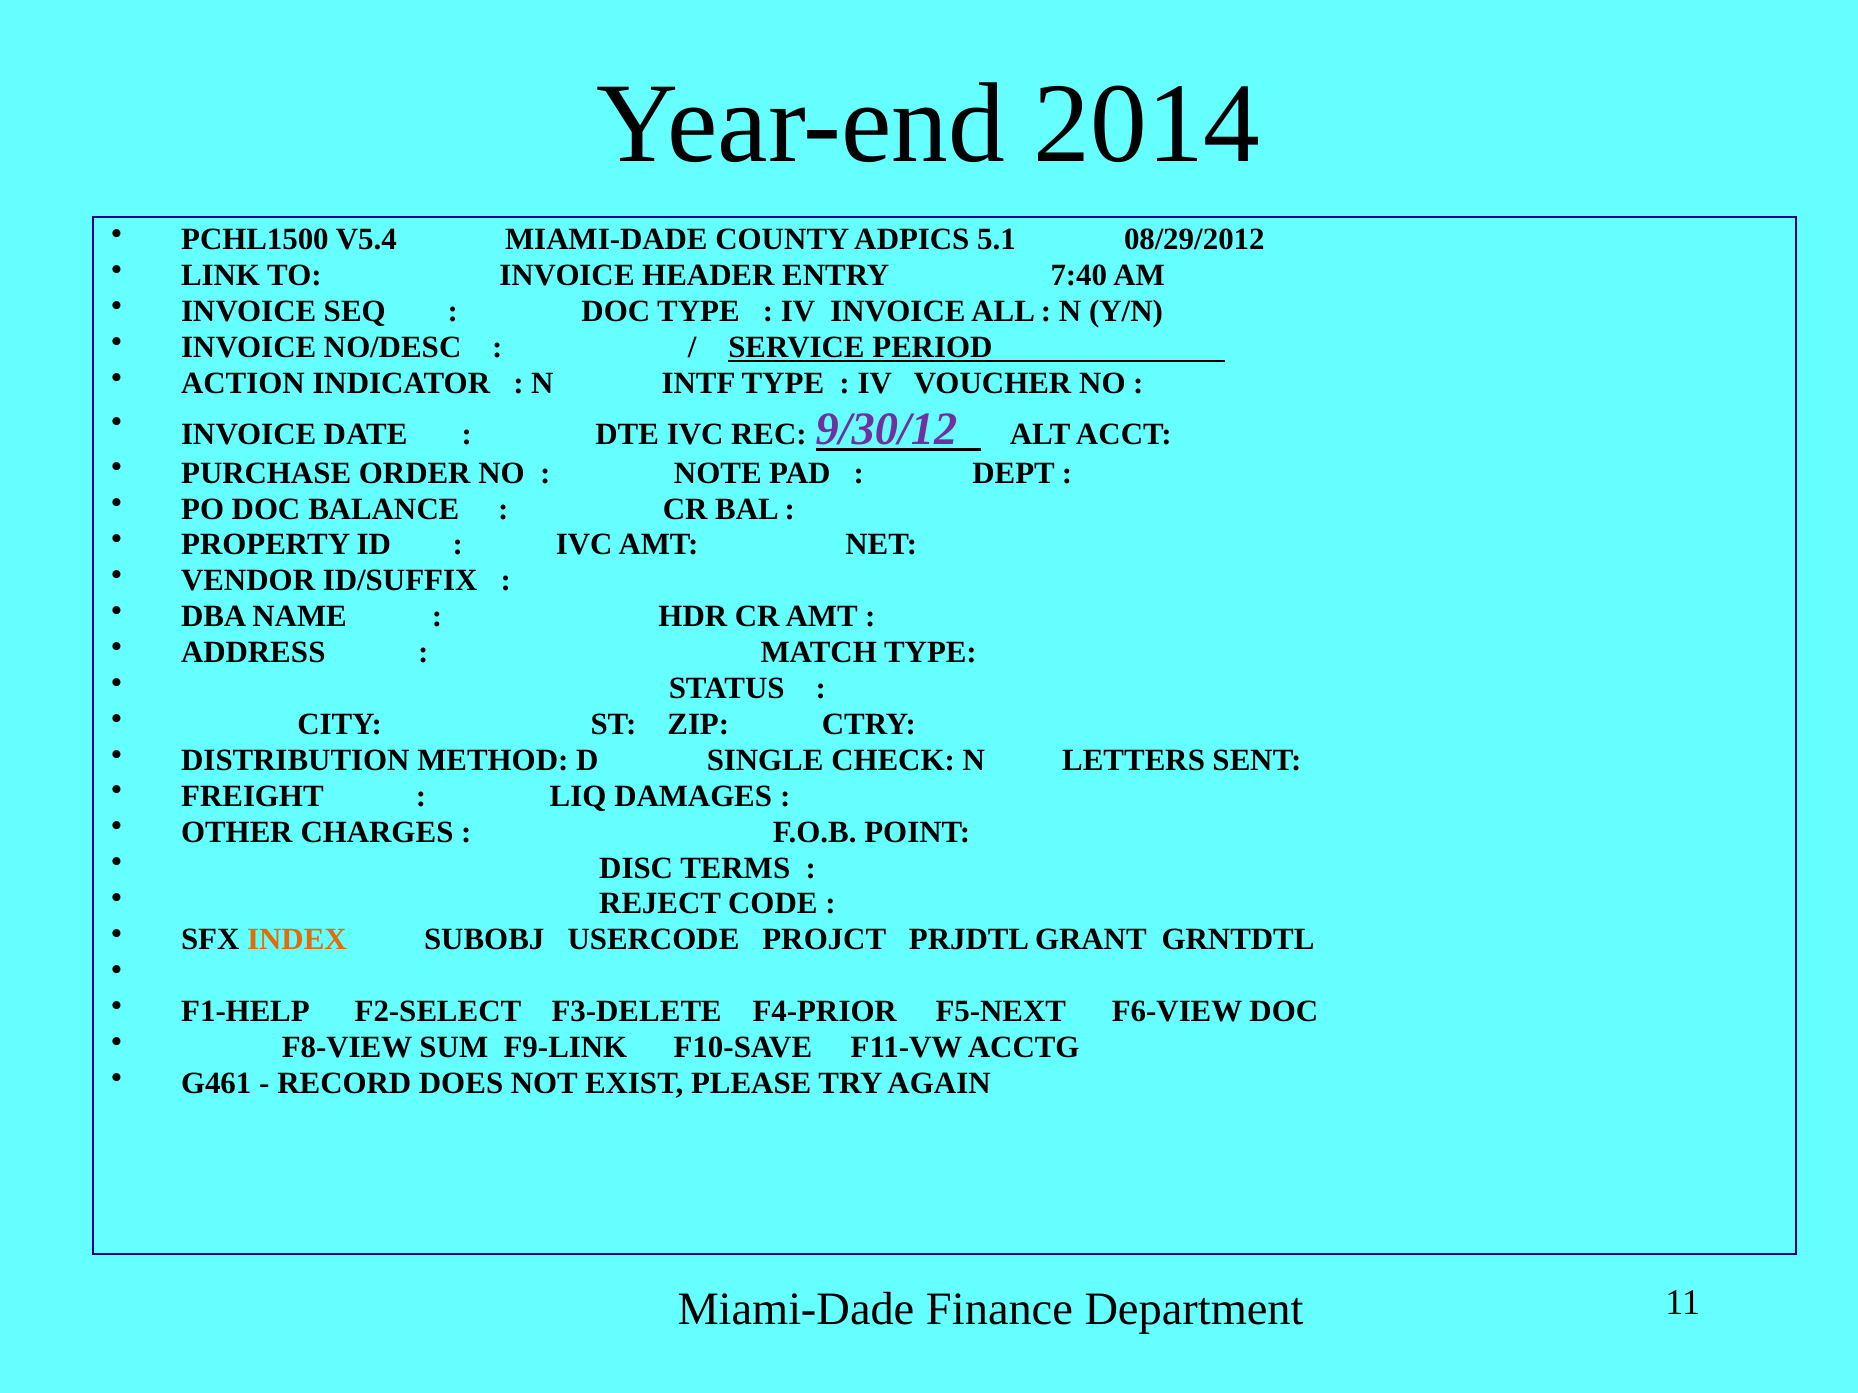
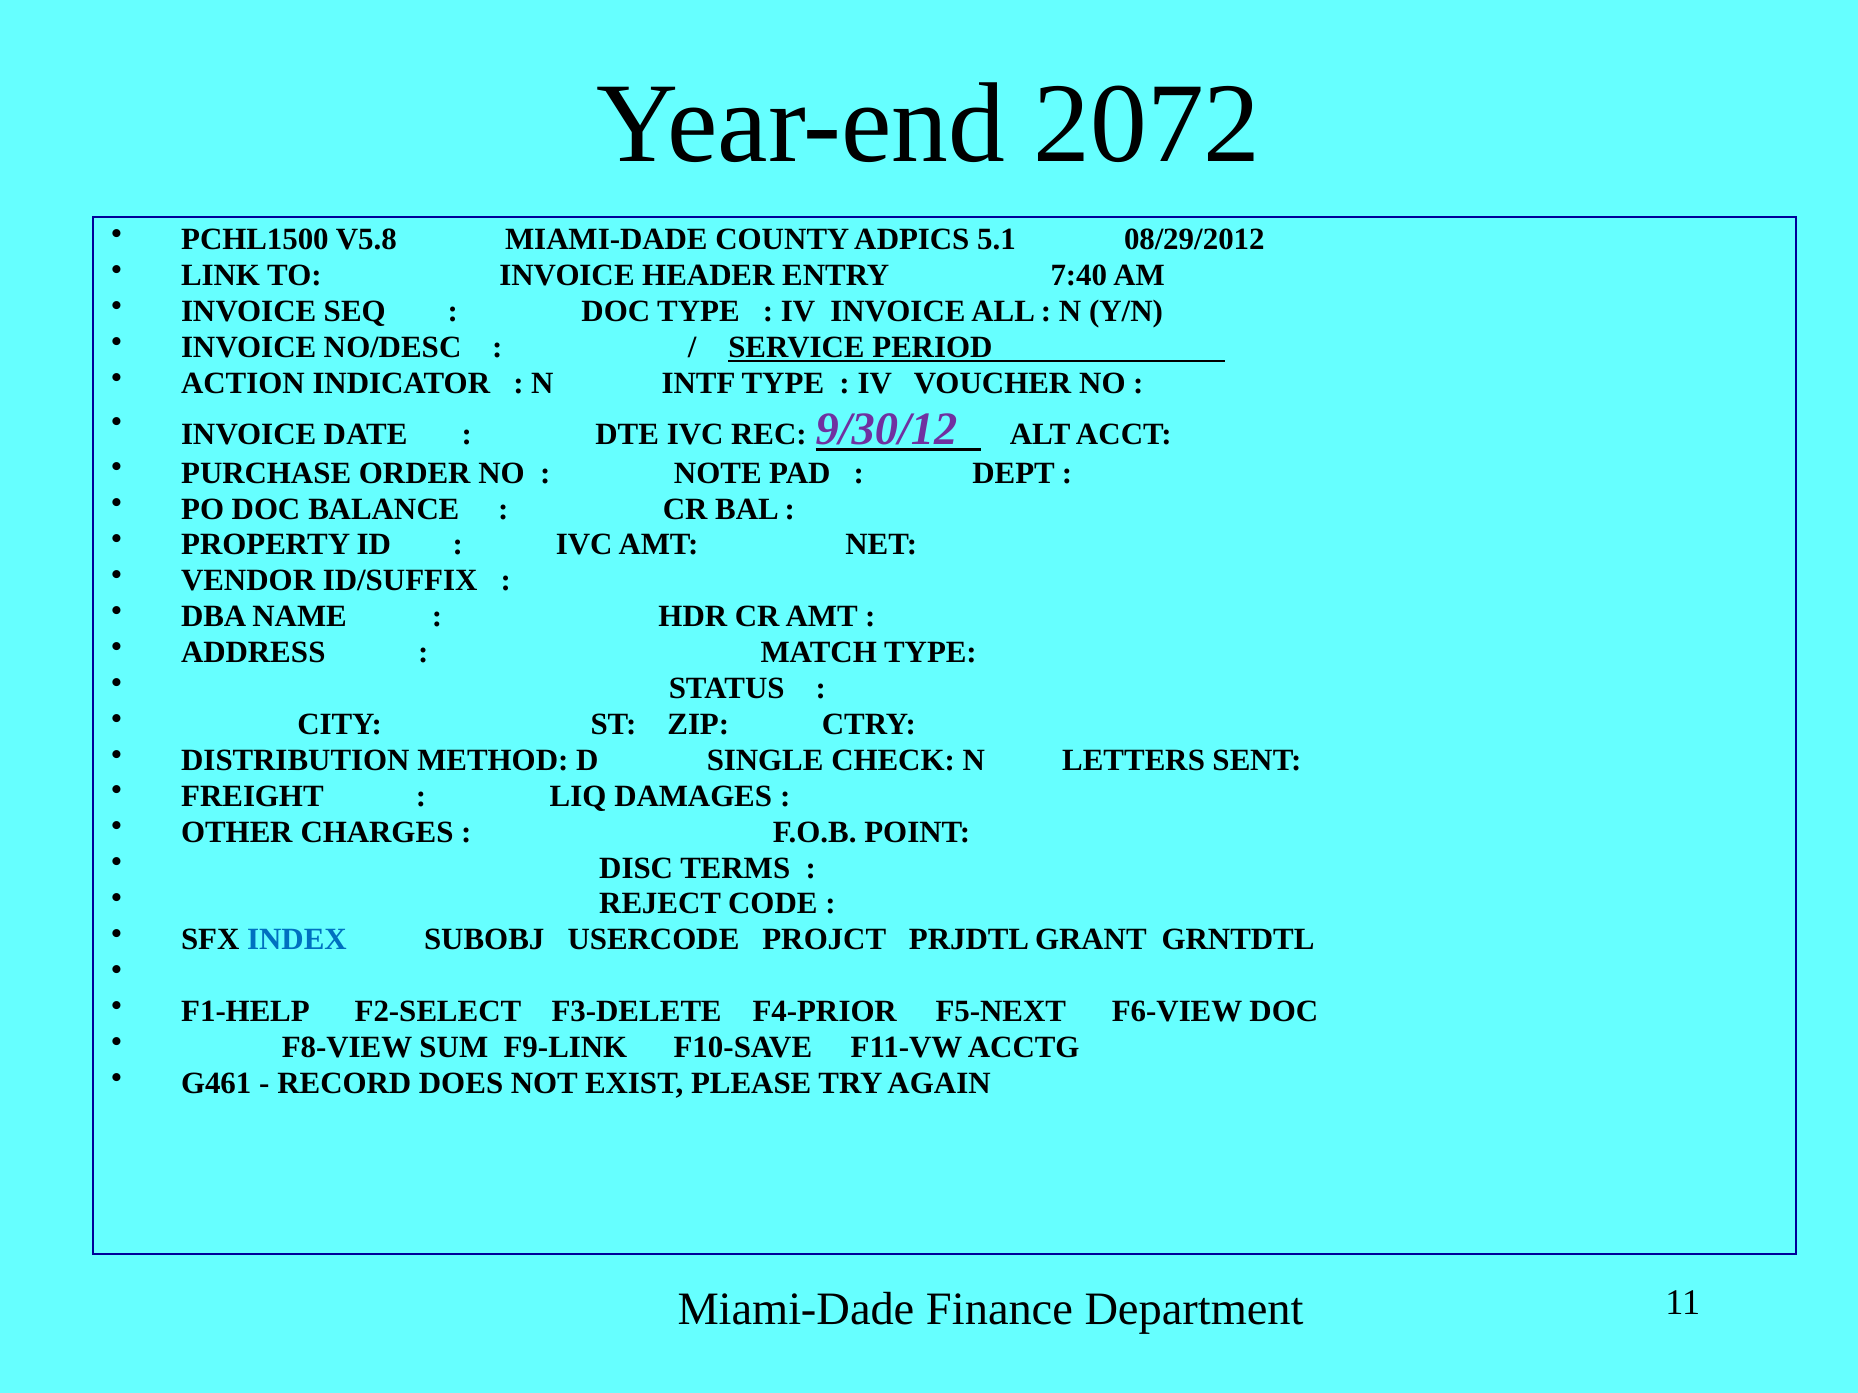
2014: 2014 -> 2072 (1147, 124)
V5.4: V5.4 -> V5.8 (366, 240)
INDEX colour: orange -> blue (297, 940)
